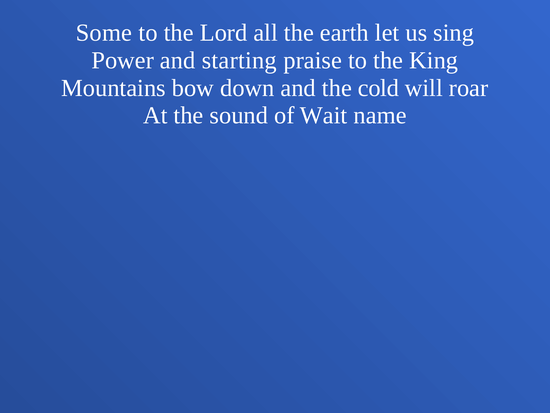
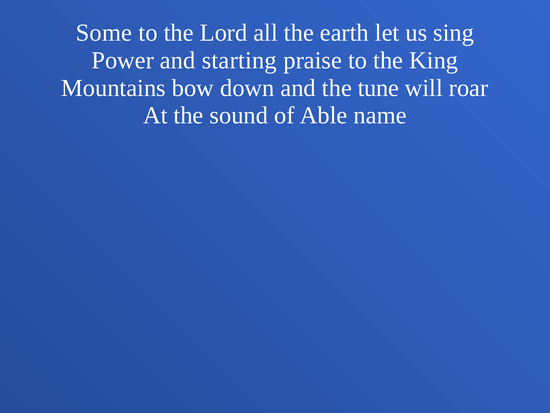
cold: cold -> tune (378, 88)
Wait: Wait -> Able (324, 115)
